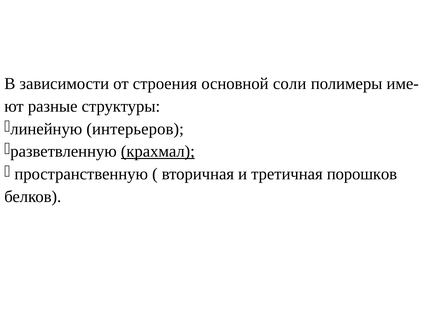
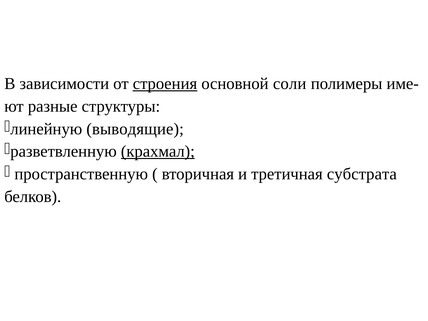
строения underline: none -> present (165, 84)
интерьеров: интерьеров -> выводящие (135, 129)
порошков: порошков -> субстрата (362, 174)
